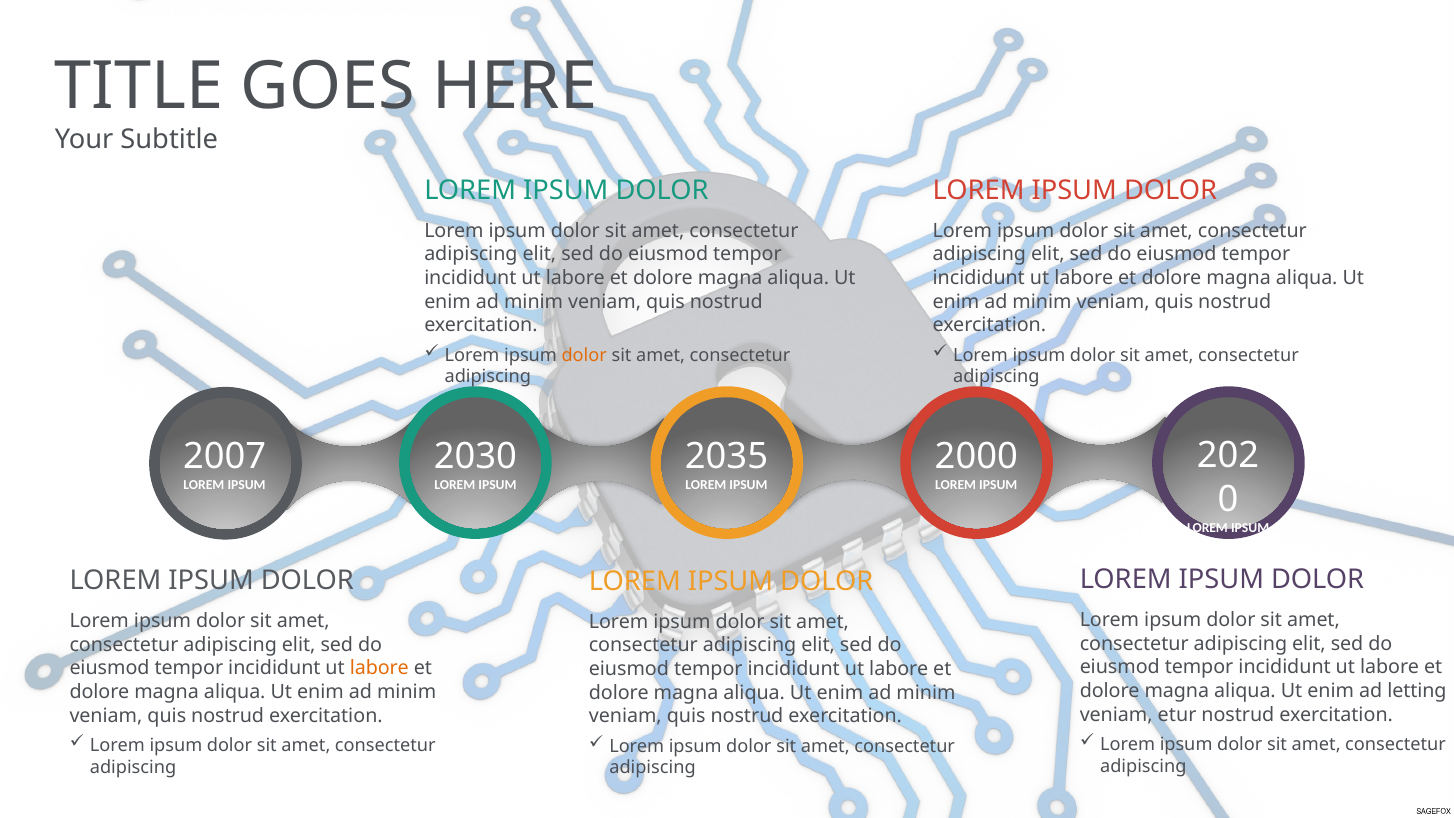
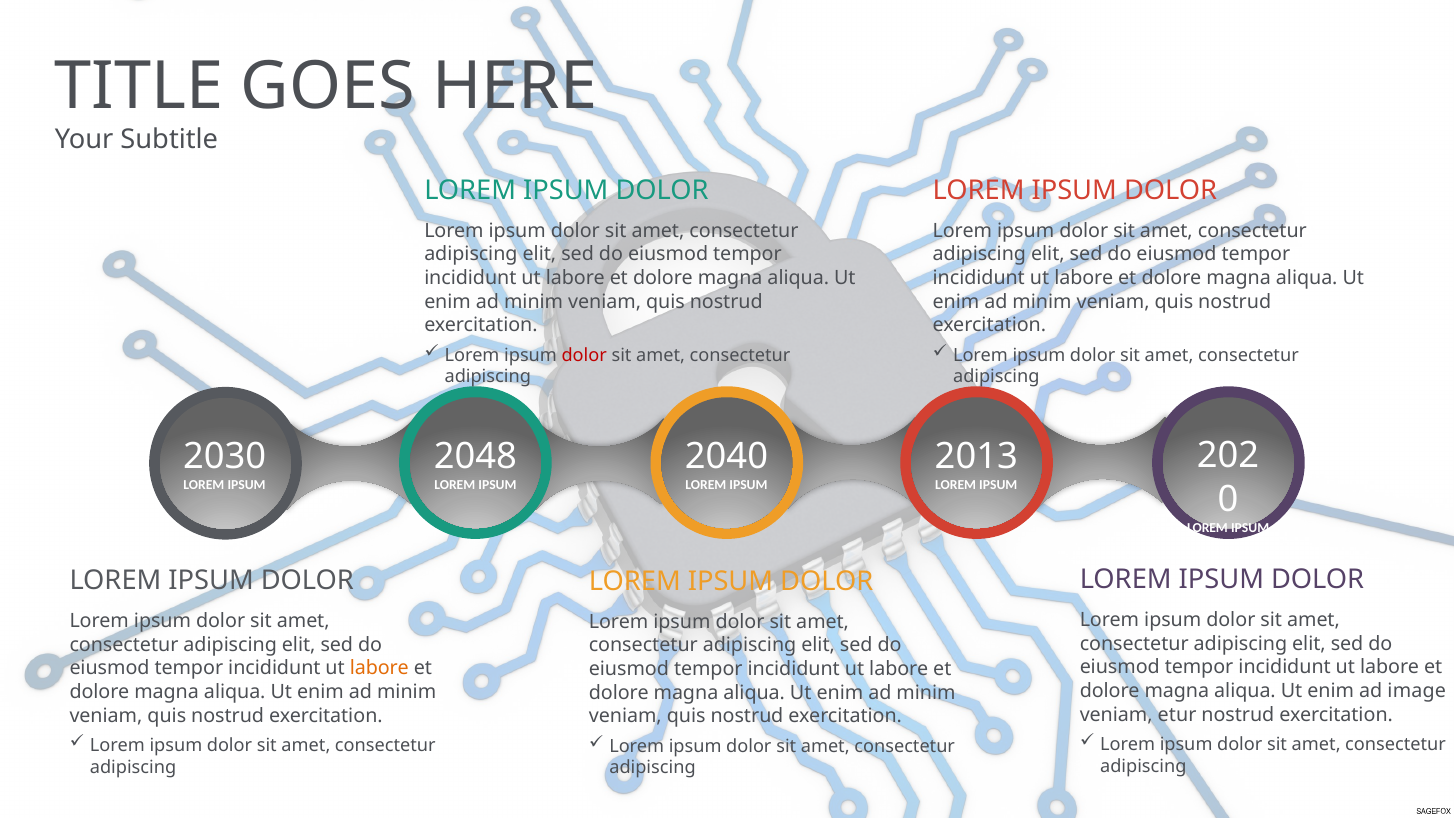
dolor colour: orange -> red (584, 355)
2007: 2007 -> 2030 (225, 456)
2030: 2030 -> 2048 (475, 456)
2035: 2035 -> 2040 (727, 456)
2000: 2000 -> 2013 (976, 456)
letting: letting -> image (1417, 691)
